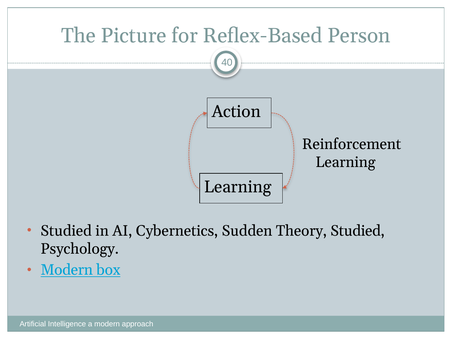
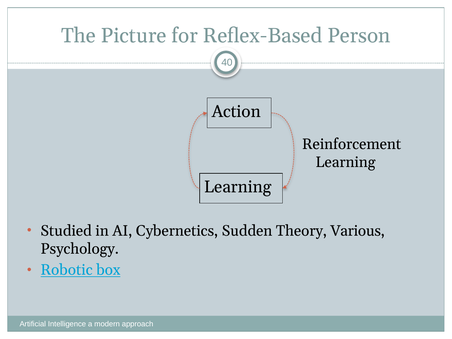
Theory Studied: Studied -> Various (358, 231)
Modern: Modern -> Robotic (67, 270)
